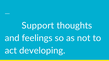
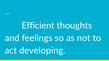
Support: Support -> Efficient (38, 26)
